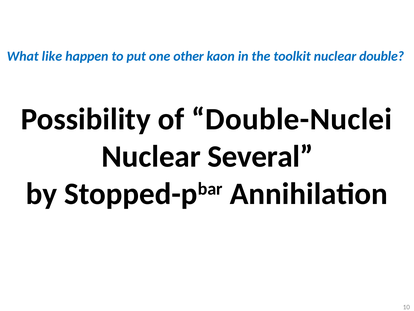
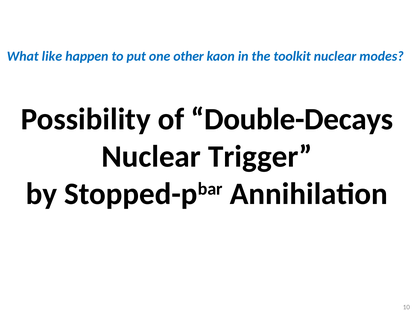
double: double -> modes (382, 56)
Double-Nuclei: Double-Nuclei -> Double-Decays (292, 119)
Several: Several -> Trigger (260, 156)
